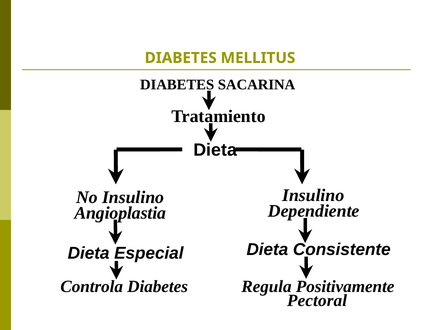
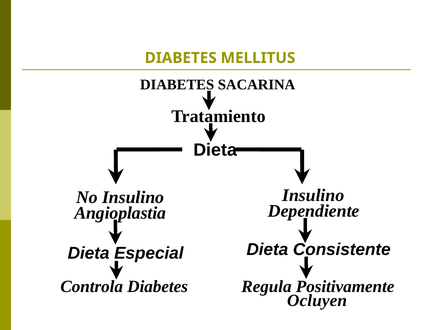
Pectoral: Pectoral -> Ocluyen (317, 300)
